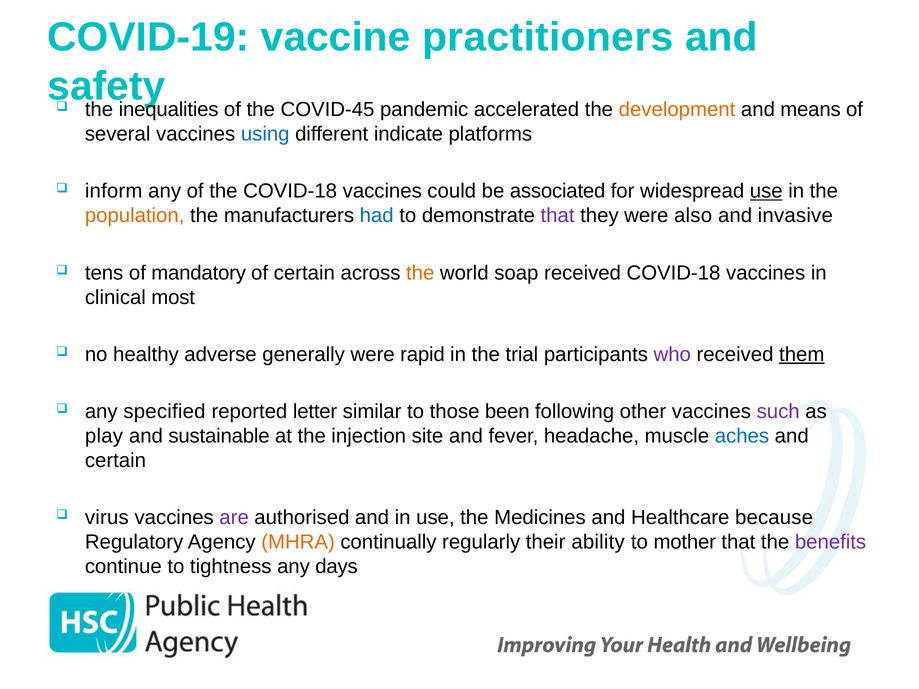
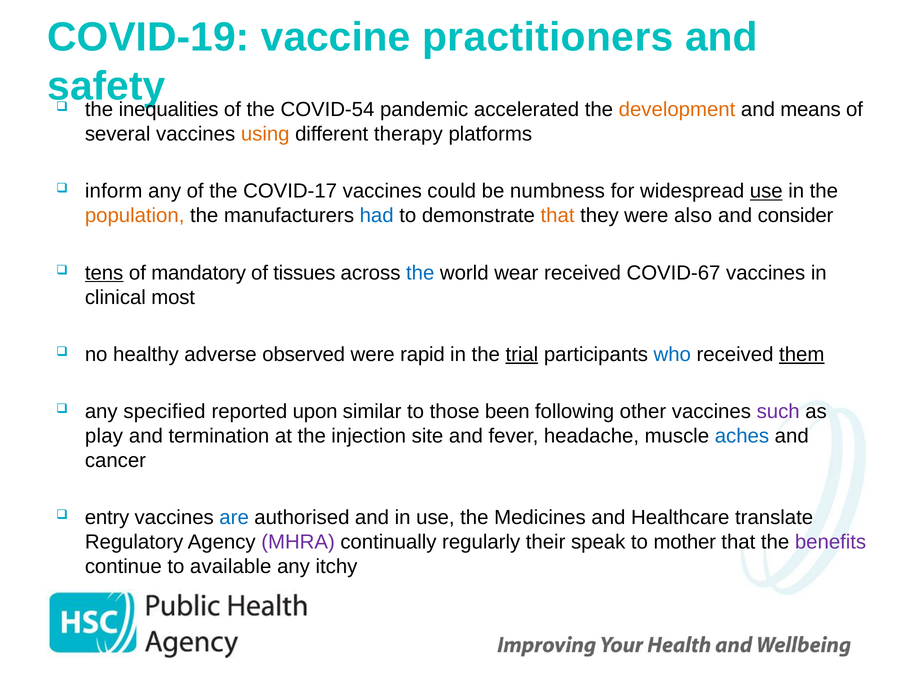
COVID-45: COVID-45 -> COVID-54 (327, 110)
using colour: blue -> orange (265, 134)
indicate: indicate -> therapy (408, 134)
the COVID-18: COVID-18 -> COVID-17 (290, 191)
associated: associated -> numbness (557, 191)
that colour: purple -> orange (558, 216)
invasive: invasive -> consider (796, 216)
tens underline: none -> present (104, 273)
of certain: certain -> tissues (304, 273)
the colour: orange -> blue (420, 273)
soap: soap -> wear (516, 273)
received COVID-18: COVID-18 -> COVID-67 (674, 273)
generally: generally -> observed (304, 355)
trial underline: none -> present (522, 355)
who colour: purple -> blue (672, 355)
letter: letter -> upon (315, 412)
sustainable: sustainable -> termination (219, 436)
certain: certain -> cancer (115, 461)
virus: virus -> entry (107, 518)
are colour: purple -> blue (234, 518)
because: because -> translate (774, 518)
MHRA colour: orange -> purple (298, 542)
ability: ability -> speak (598, 542)
tightness: tightness -> available (231, 567)
days: days -> itchy (336, 567)
